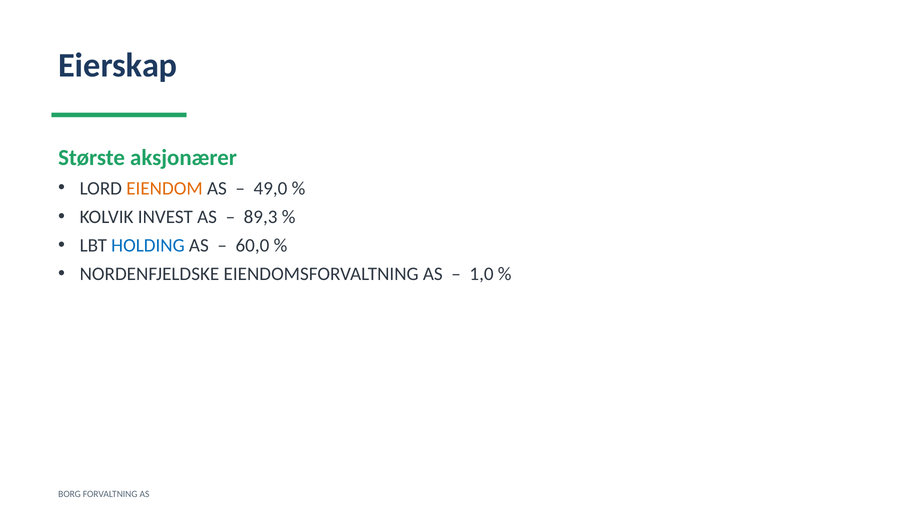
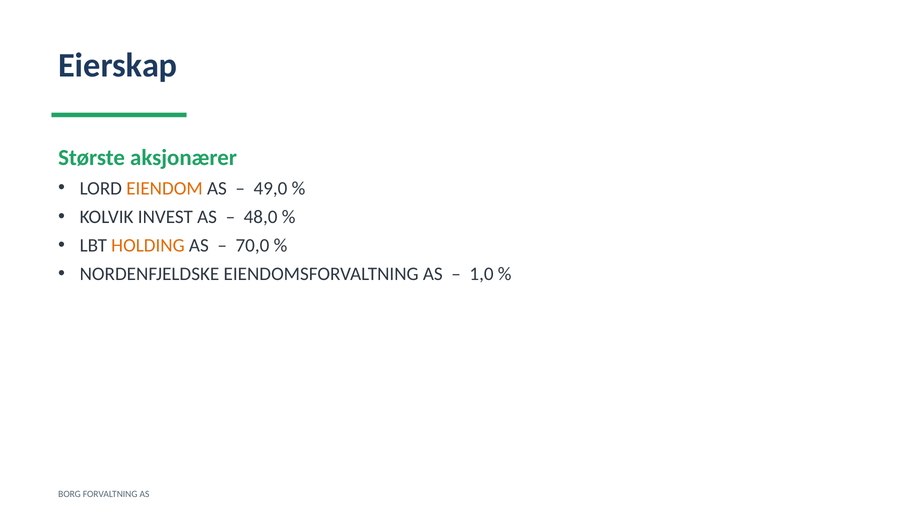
89,3: 89,3 -> 48,0 (261, 217)
HOLDING colour: blue -> orange (148, 245)
60,0: 60,0 -> 70,0 (252, 245)
